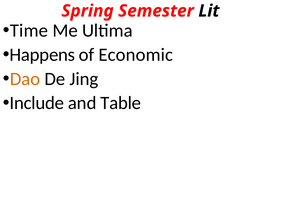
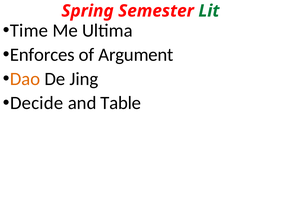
Lit colour: black -> green (209, 11)
Happens: Happens -> Enforces (42, 55)
Economic: Economic -> Argument (136, 55)
Include: Include -> Decide (37, 103)
